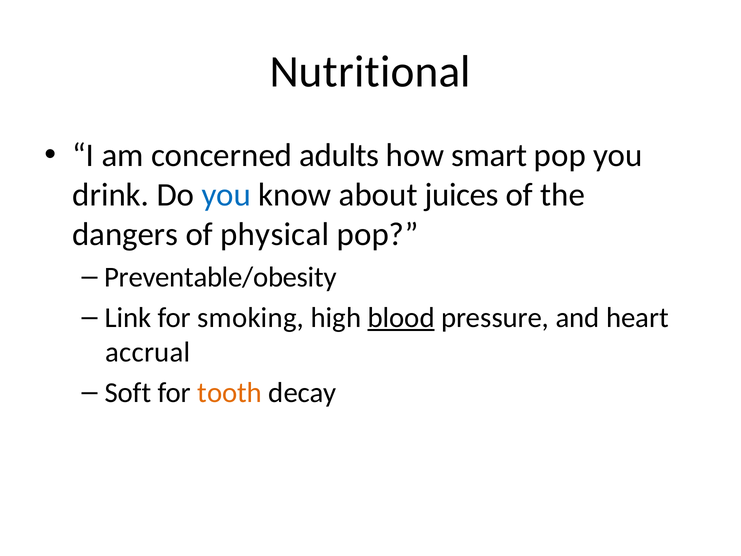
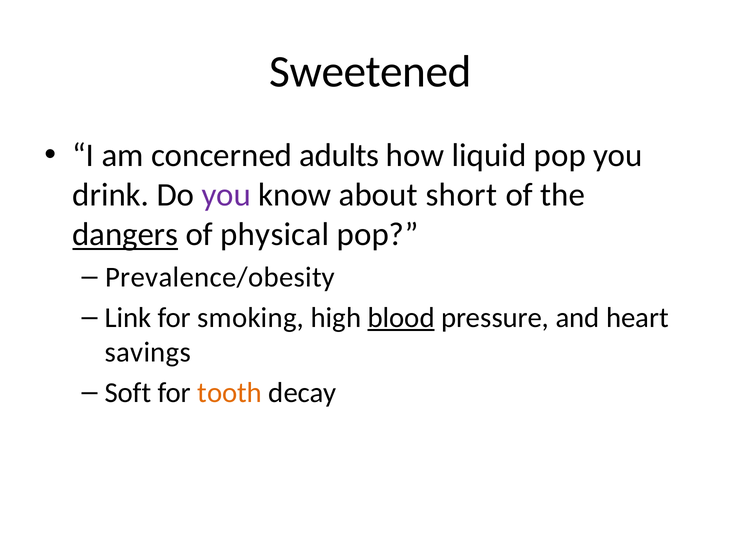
Nutritional: Nutritional -> Sweetened (371, 72)
smart: smart -> liquid (489, 155)
you colour: blue -> purple (226, 195)
juices: juices -> short (461, 195)
dangers underline: none -> present (125, 235)
Preventable/obesity: Preventable/obesity -> Prevalence/obesity (220, 277)
accrual: accrual -> savings (148, 352)
